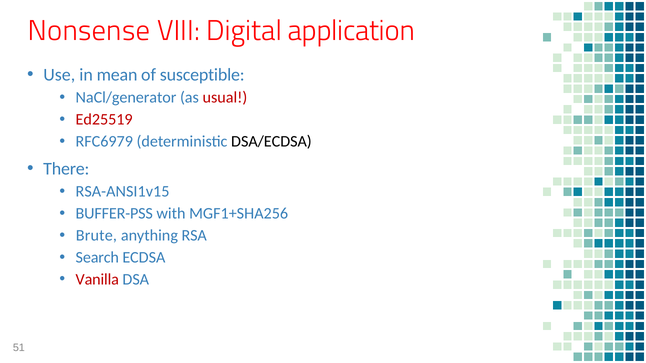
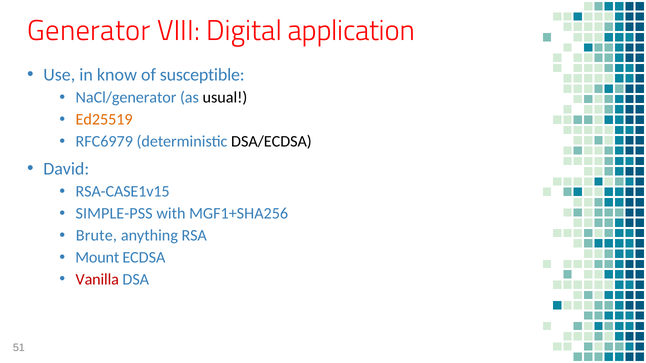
Nonsense: Nonsense -> Generator (89, 31)
mean: mean -> know (117, 75)
usual colour: red -> black (225, 98)
Ed25519 colour: red -> orange (104, 120)
There: There -> David (66, 169)
RSA-ANSI1v15: RSA-ANSI1v15 -> RSA-CASE1v15 (123, 192)
BUFFER-PSS: BUFFER-PSS -> SIMPLE-PSS (114, 214)
Search: Search -> Mount (97, 258)
